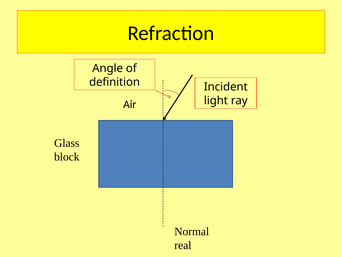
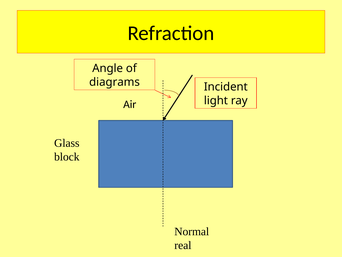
definition: definition -> diagrams (115, 82)
